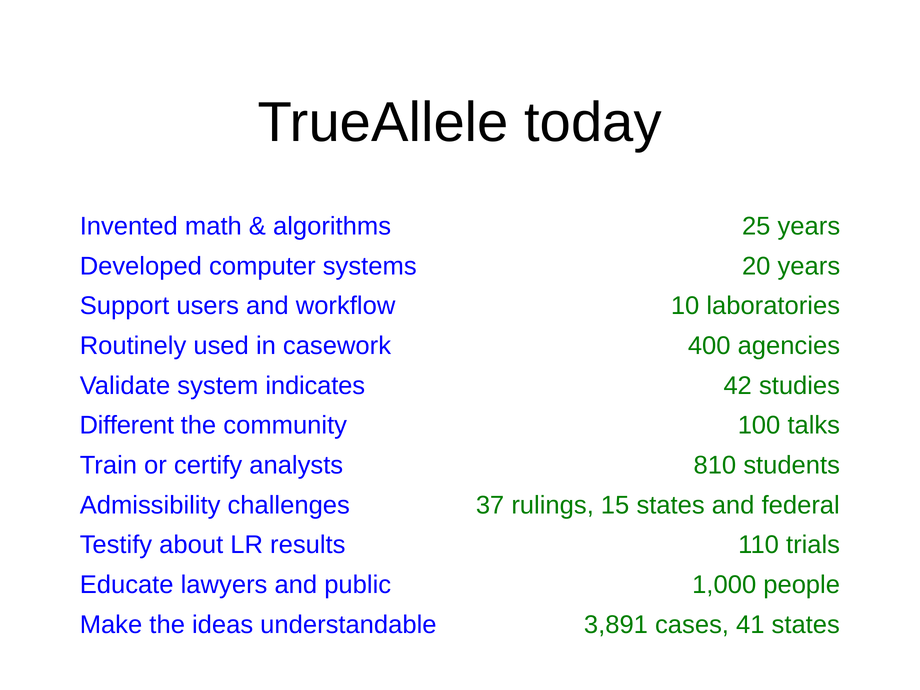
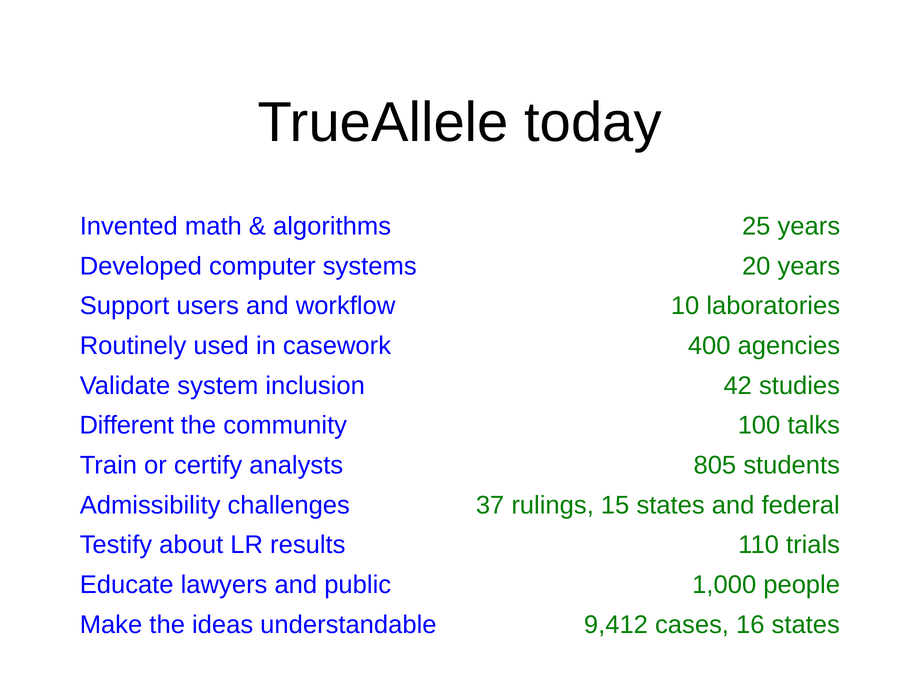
indicates: indicates -> inclusion (315, 386)
810: 810 -> 805 (715, 465)
3,891: 3,891 -> 9,412 (616, 625)
41: 41 -> 16 (750, 625)
